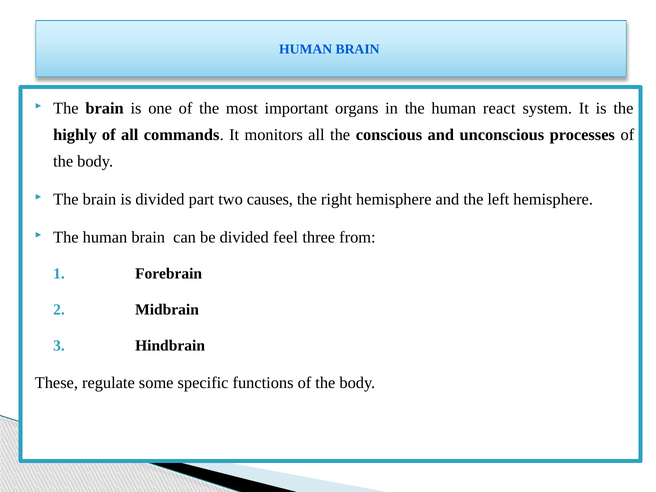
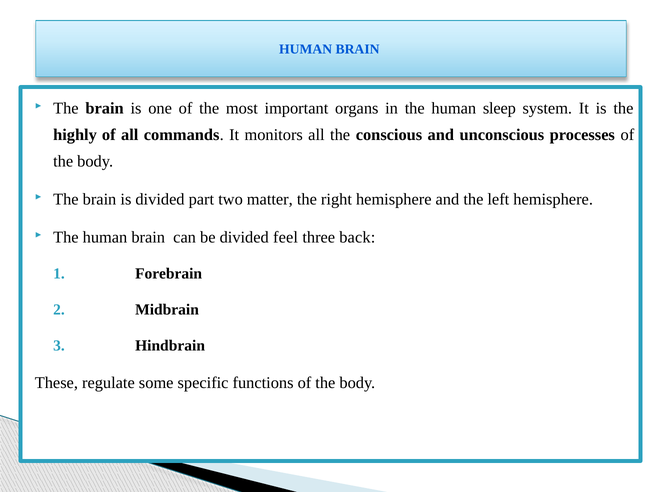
react: react -> sleep (499, 108)
causes: causes -> matter (270, 199)
from: from -> back (357, 237)
